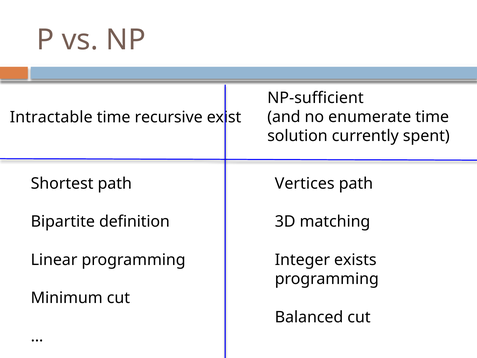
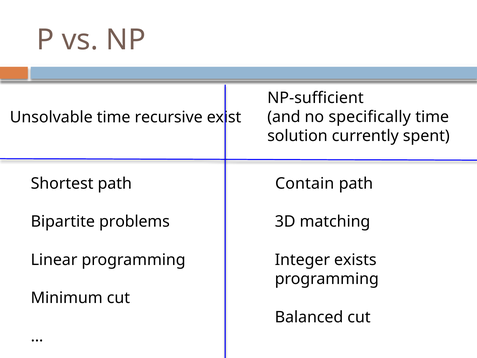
enumerate: enumerate -> specifically (370, 117)
Intractable: Intractable -> Unsolvable (51, 117)
Vertices: Vertices -> Contain (305, 183)
definition: definition -> problems (134, 221)
